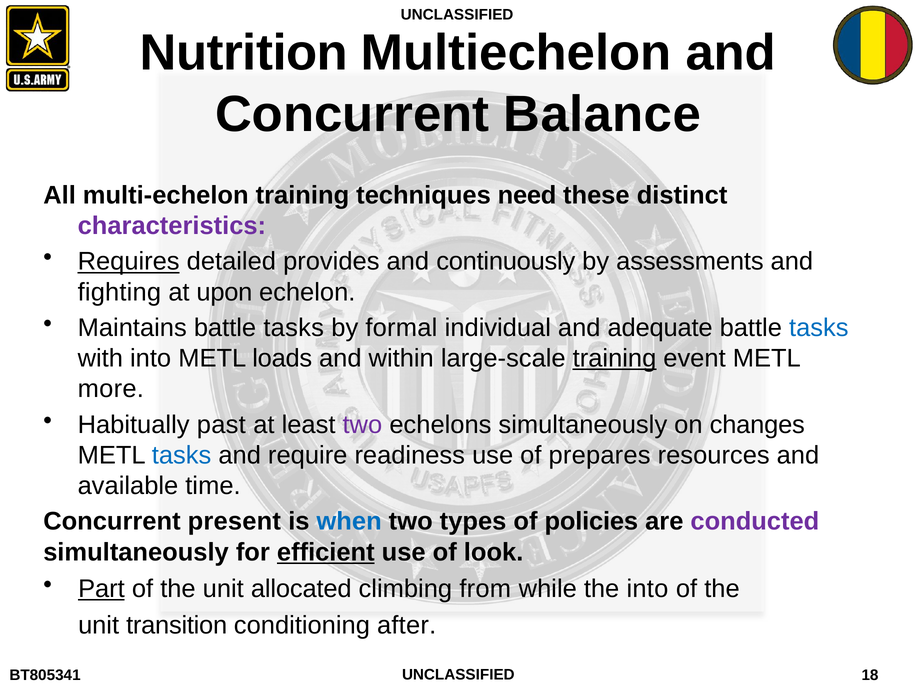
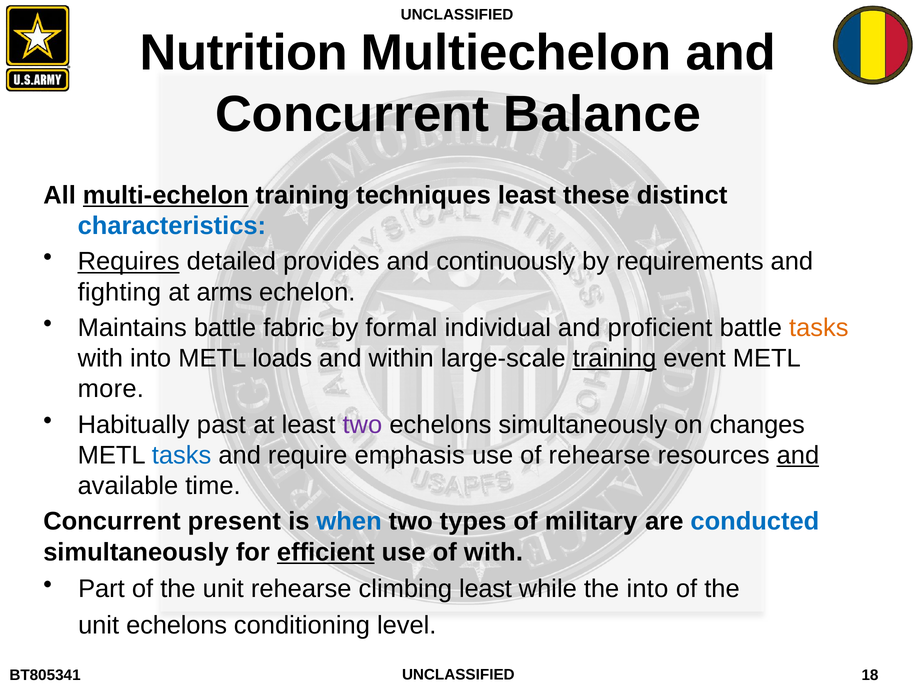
multi-echelon underline: none -> present (166, 195)
techniques need: need -> least (527, 195)
characteristics colour: purple -> blue (172, 226)
assessments: assessments -> requirements (690, 261)
upon: upon -> arms (224, 292)
Maintains battle tasks: tasks -> fabric (294, 328)
adequate: adequate -> proficient (660, 328)
tasks colour: blue -> orange (819, 328)
readiness: readiness -> emphasis (410, 455)
of prepares: prepares -> rehearse (600, 455)
and underline: none -> present (798, 455)
policies: policies -> military (591, 521)
conducted colour: purple -> blue (755, 521)
of look: look -> with (493, 552)
Part underline: present -> none (101, 589)
unit allocated: allocated -> rehearse (301, 589)
climbing from: from -> least (486, 589)
unit transition: transition -> echelons (177, 625)
after: after -> level (407, 625)
